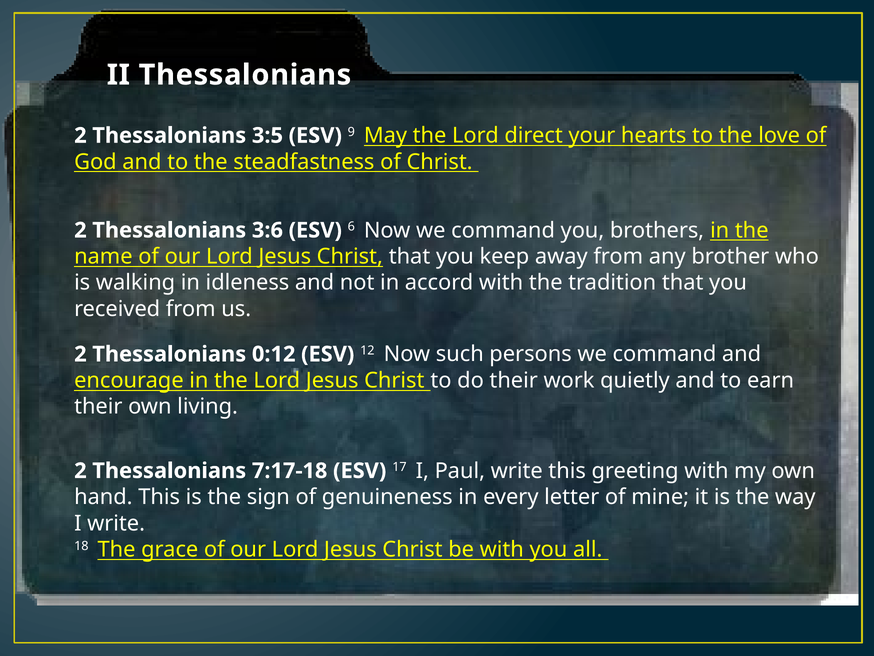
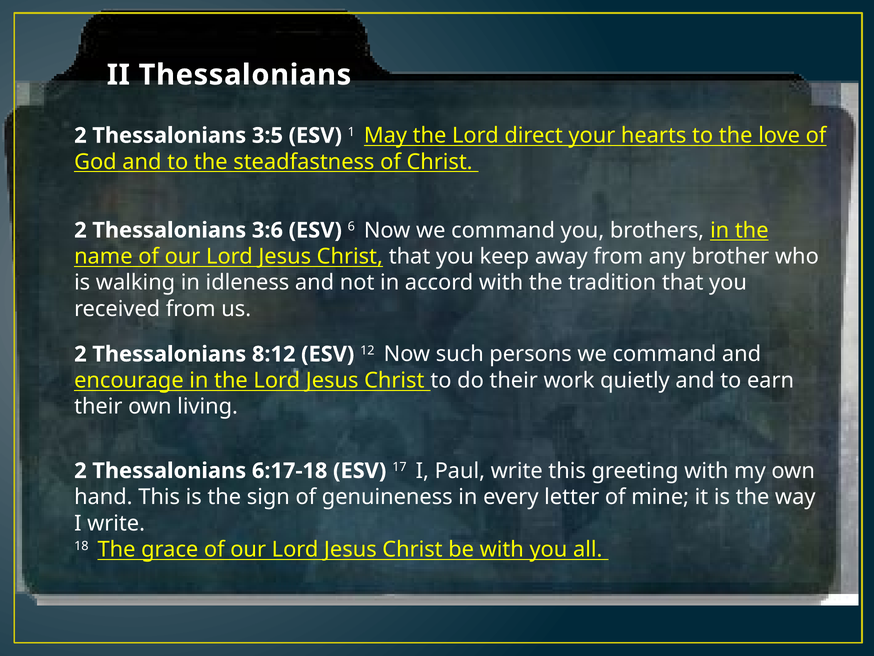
9: 9 -> 1 (351, 132)
0:12: 0:12 -> 8:12 (274, 354)
7:17-18: 7:17-18 -> 6:17-18 (290, 470)
